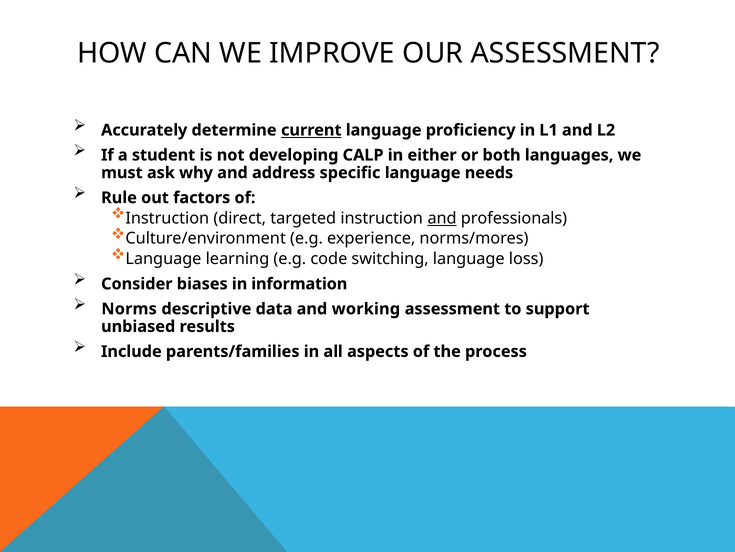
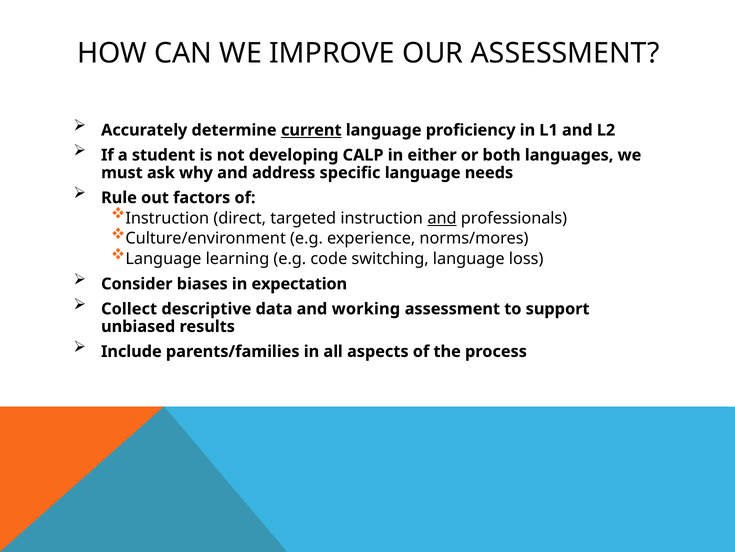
information: information -> expectation (299, 284)
Norms: Norms -> Collect (129, 308)
